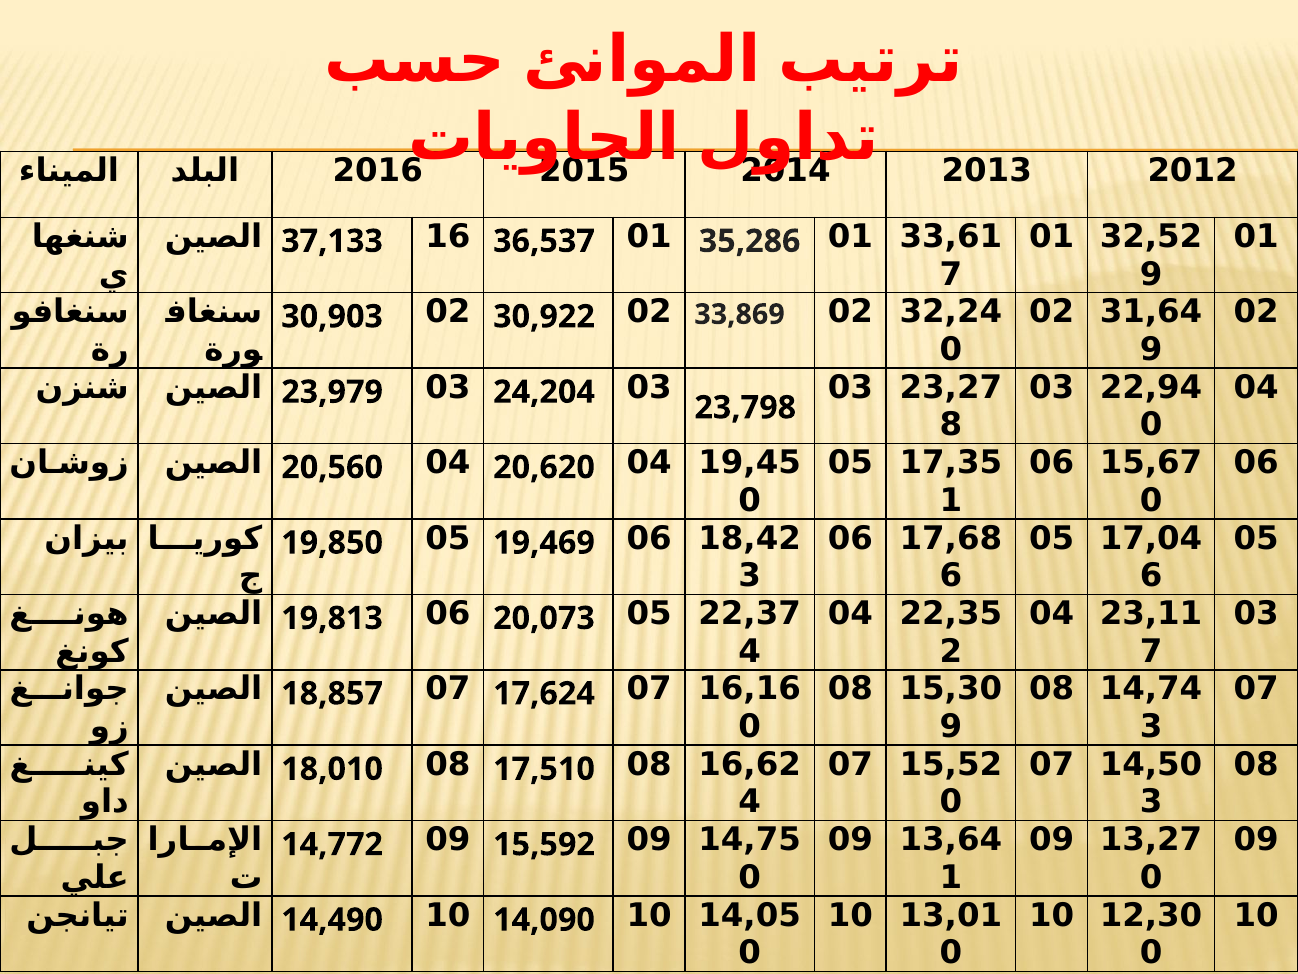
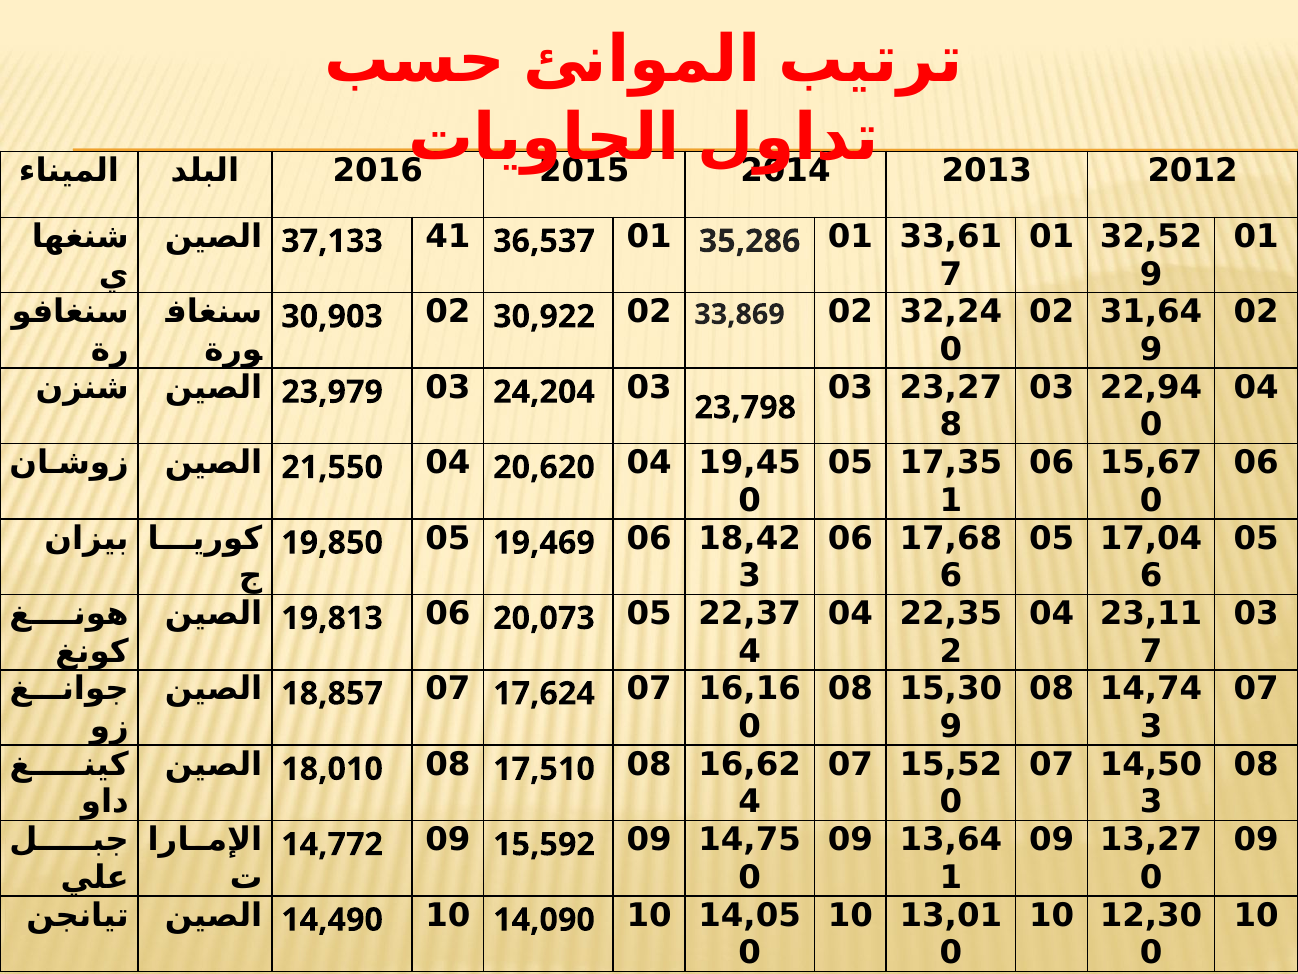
16: 16 -> 41 (448, 237)
20,560: 20,560 -> 21,550 (332, 467)
